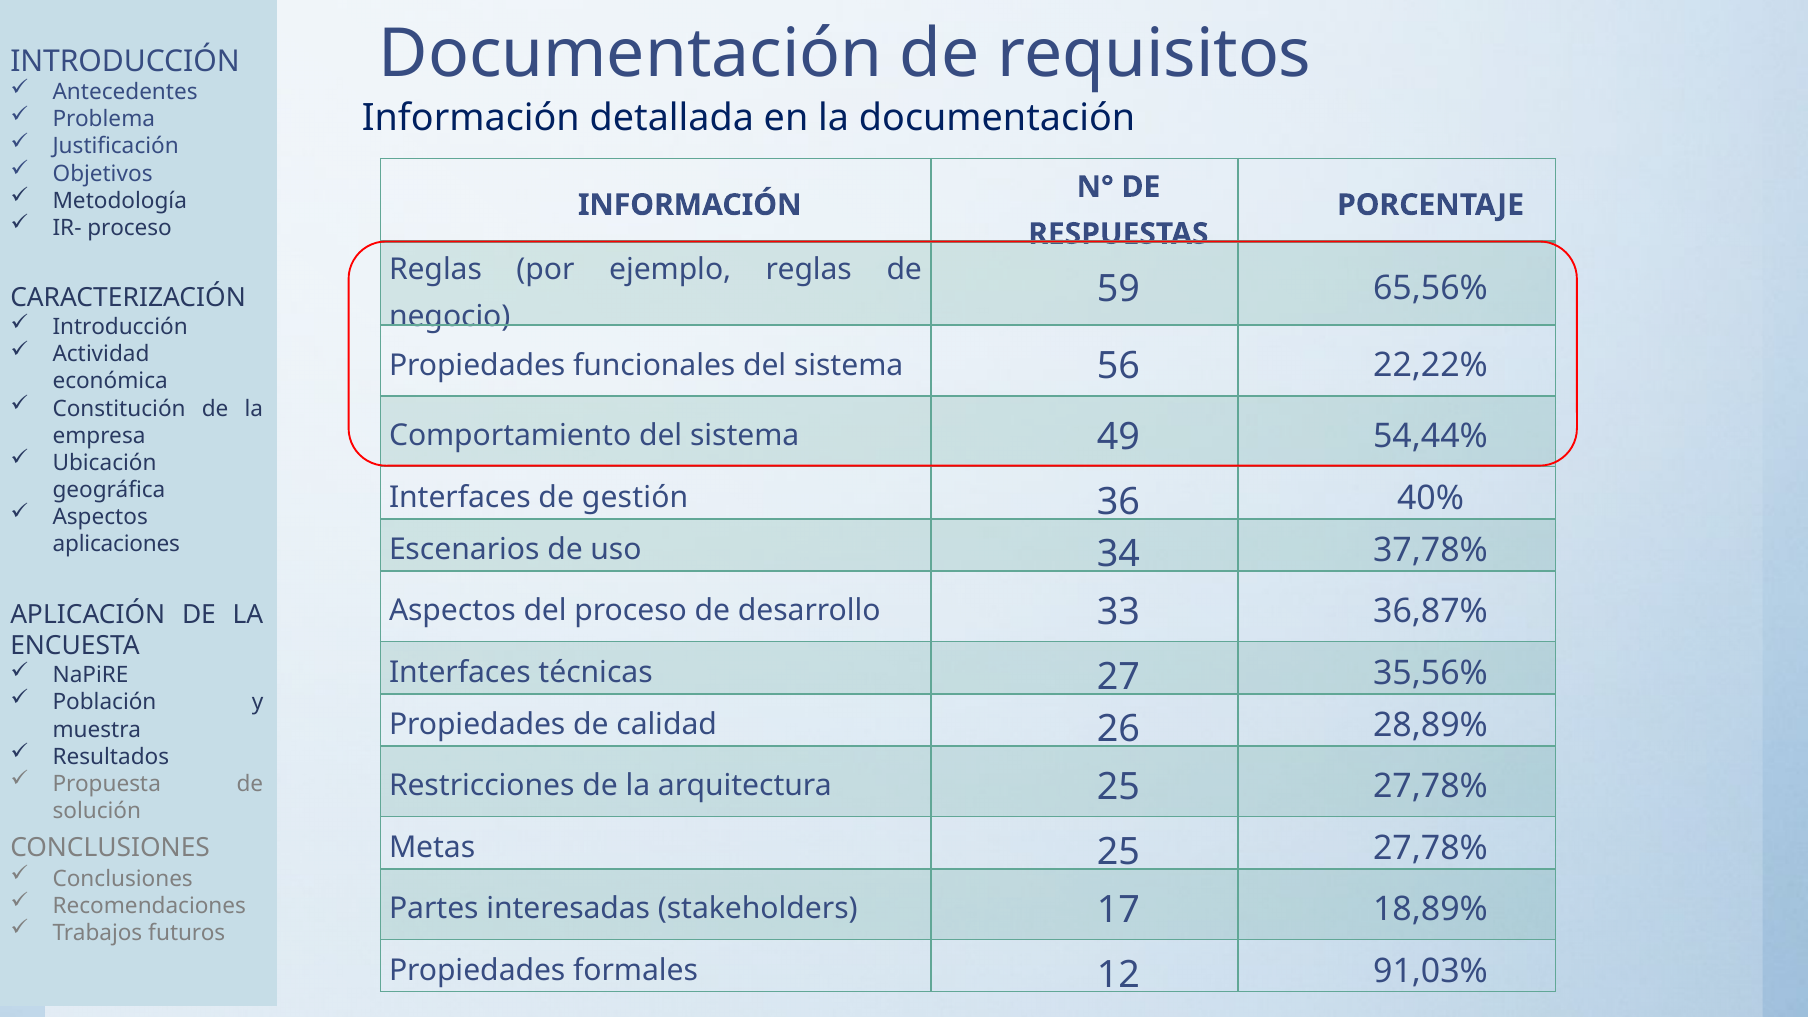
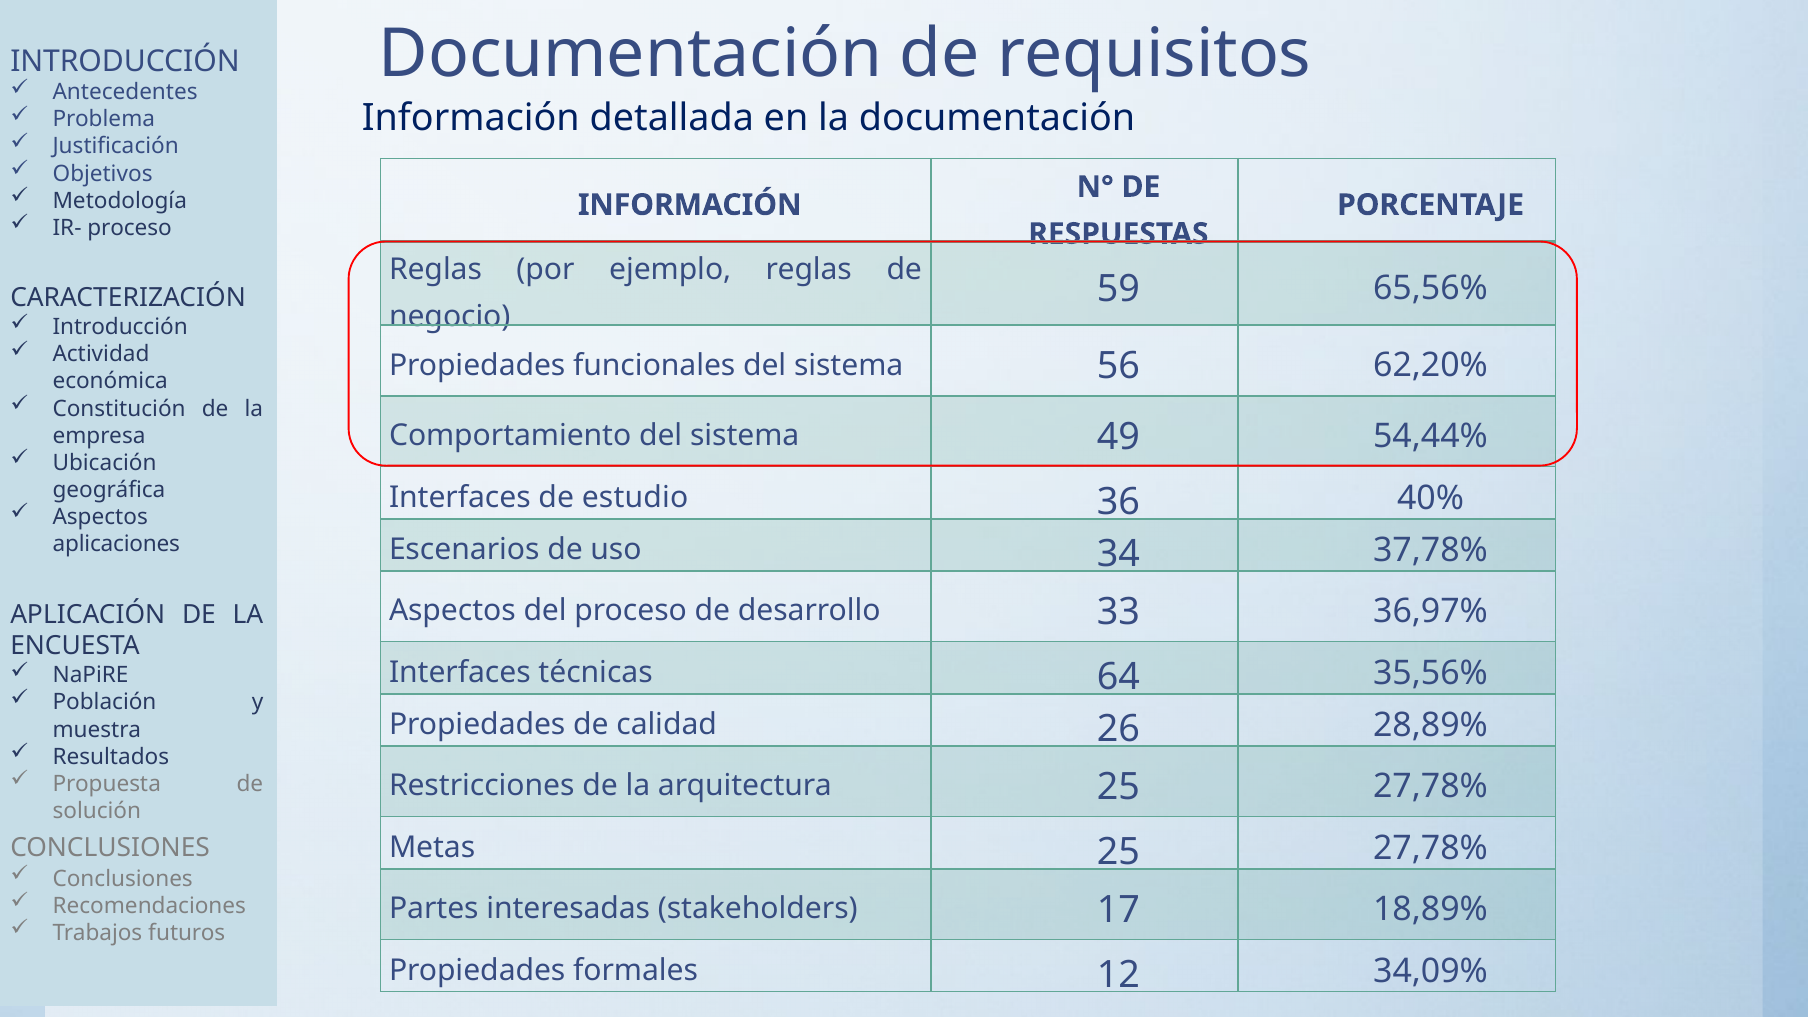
22,22%: 22,22% -> 62,20% (1431, 366)
gestión: gestión -> estudio (635, 498)
36,87%: 36,87% -> 36,97% (1431, 612)
27: 27 -> 64 (1118, 678)
91,03%: 91,03% -> 34,09% (1431, 972)
